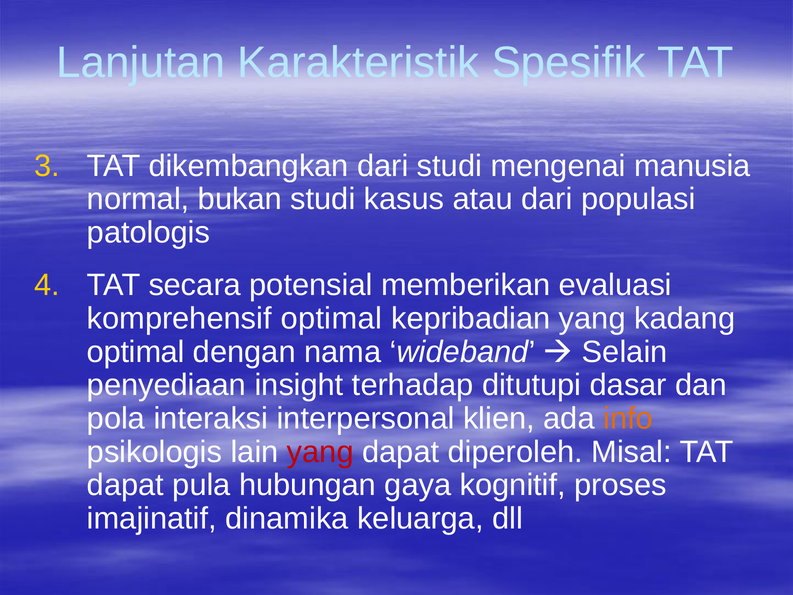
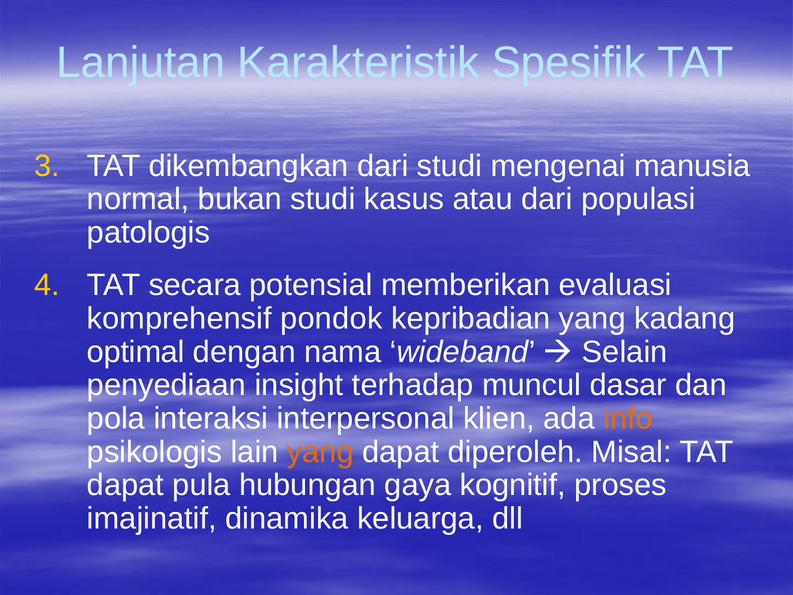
komprehensif optimal: optimal -> pondok (331, 318)
ditutupi: ditutupi -> muncul (532, 385)
yang colour: red -> orange (320, 452)
